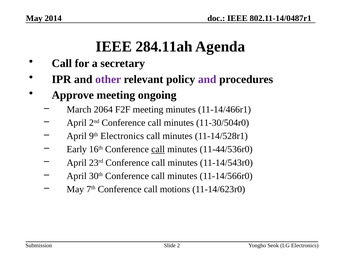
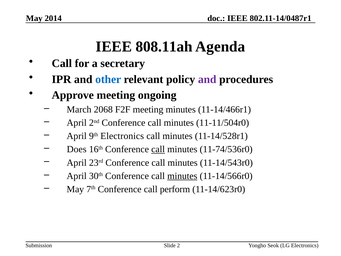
284.11ah: 284.11ah -> 808.11ah (164, 47)
other colour: purple -> blue (108, 79)
2064: 2064 -> 2068 (103, 109)
11-30/504r0: 11-30/504r0 -> 11-11/504r0 (223, 123)
Early: Early -> Does (77, 149)
11-44/536r0: 11-44/536r0 -> 11-74/536r0 (226, 149)
minutes underline: none -> present (182, 176)
motions: motions -> perform (175, 189)
